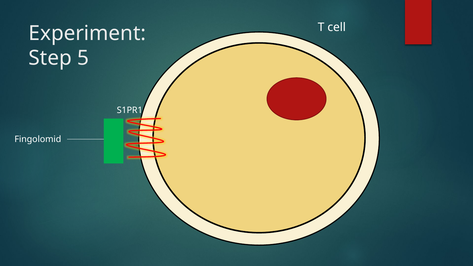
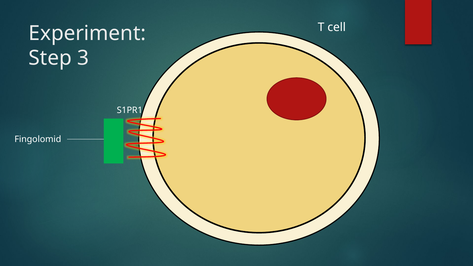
5: 5 -> 3 (83, 58)
